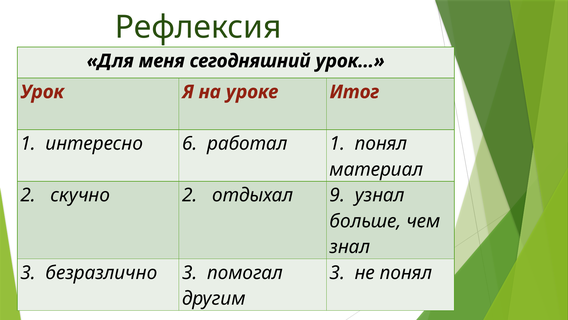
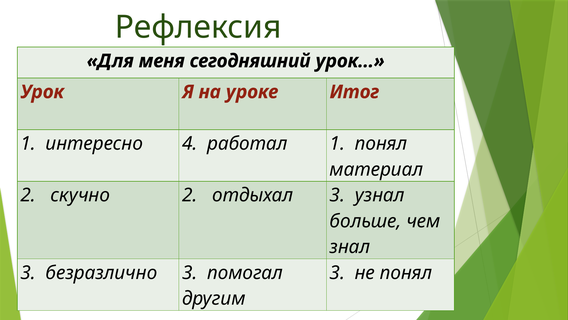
6: 6 -> 4 (190, 143)
отдыхал 9: 9 -> 3 (337, 195)
